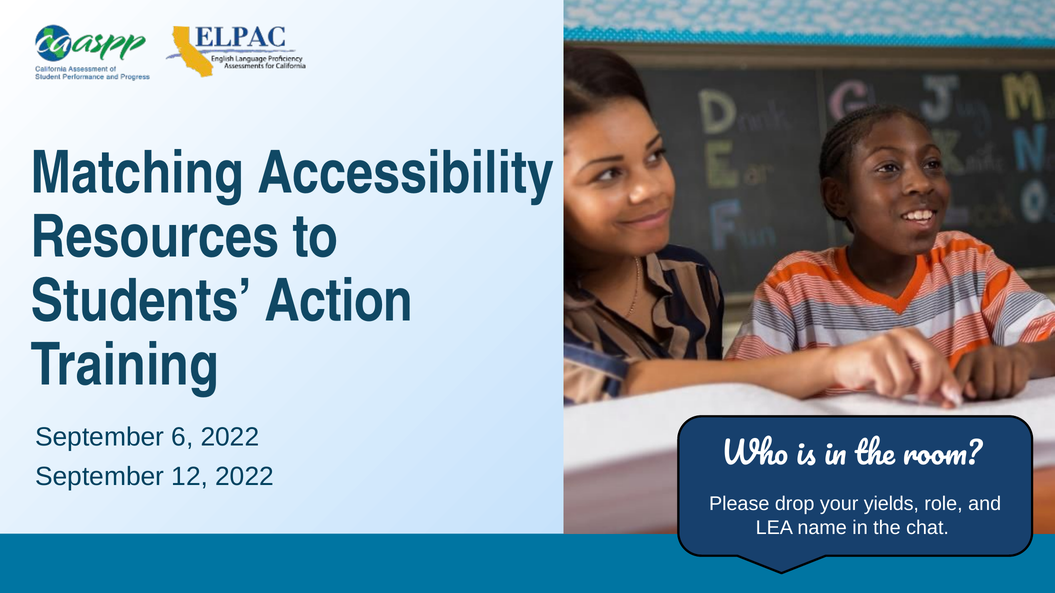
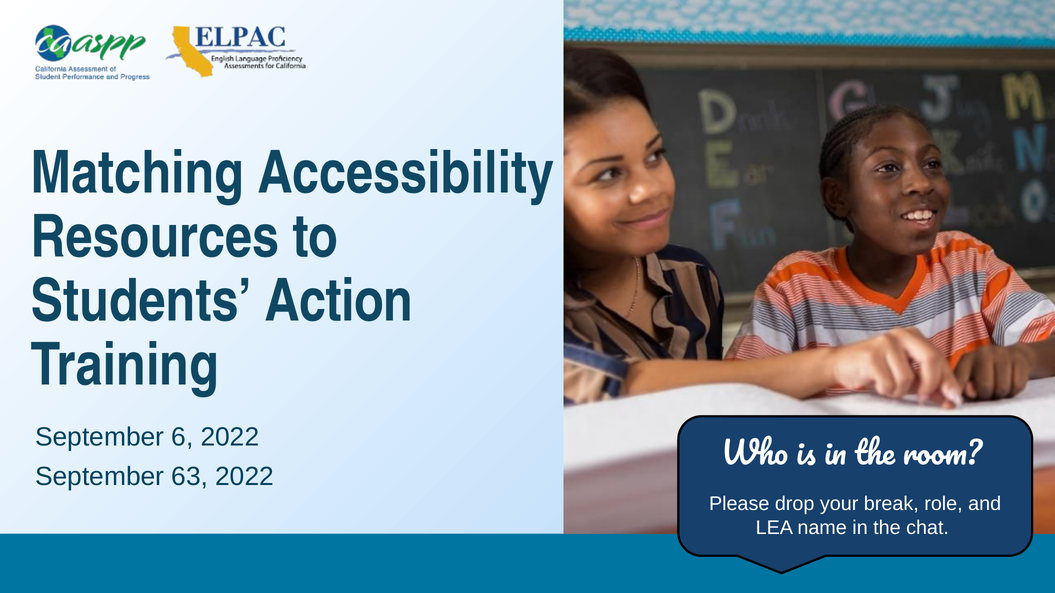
12: 12 -> 63 (190, 477)
yields: yields -> break (891, 504)
